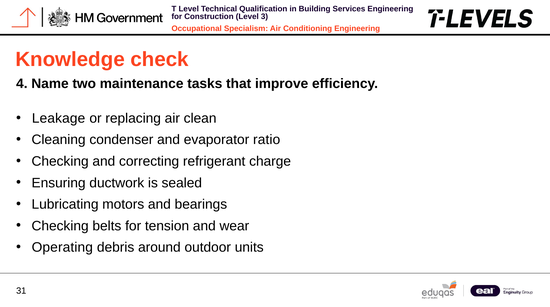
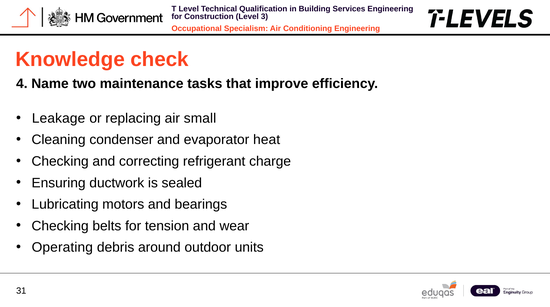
clean: clean -> small (200, 118)
ratio: ratio -> heat (267, 140)
